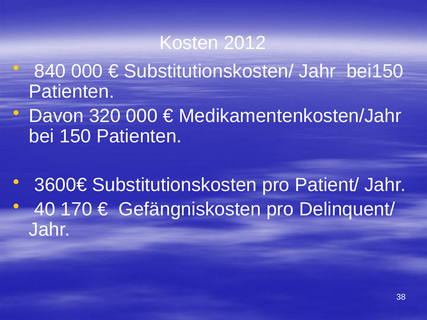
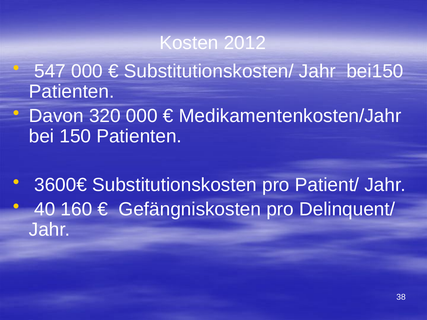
840: 840 -> 547 (50, 71)
170: 170 -> 160 (76, 209)
